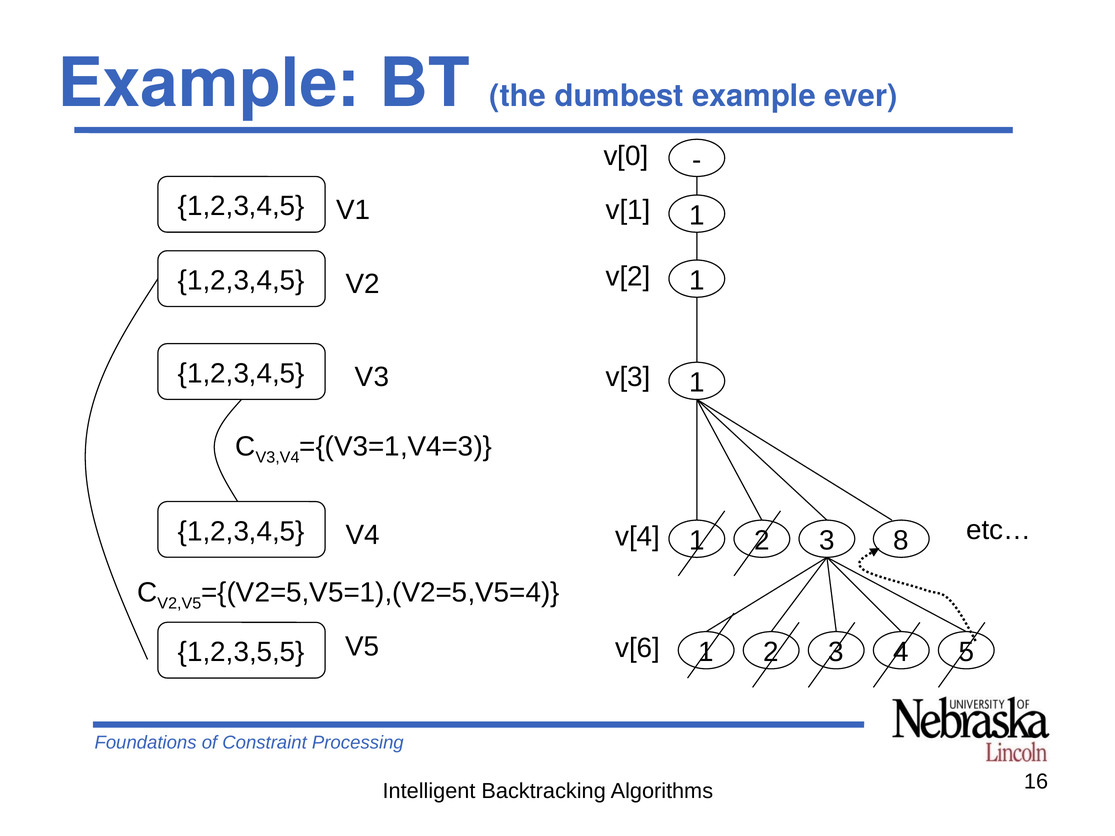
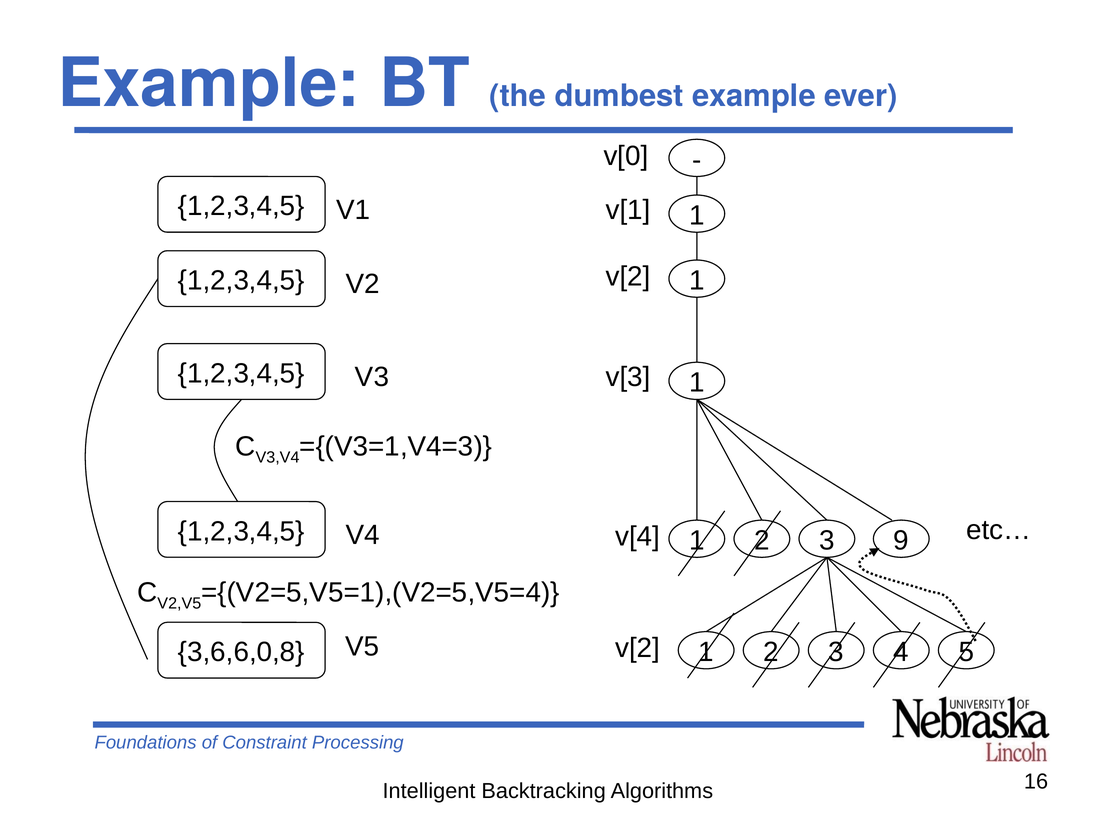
8: 8 -> 9 (901, 541)
v[6: v[6 -> v[2 (638, 648)
1,2,3,5,5: 1,2,3,5,5 -> 3,6,6,0,8 (241, 652)
